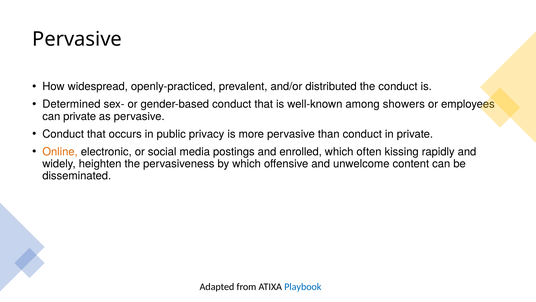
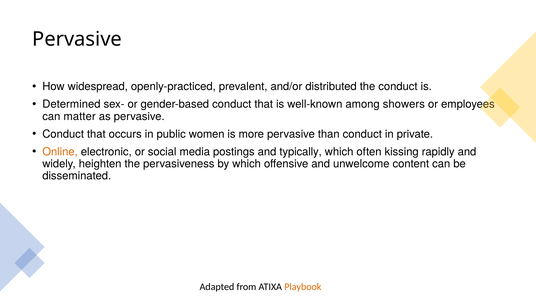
can private: private -> matter (80, 116)
privacy: privacy -> women (207, 134)
enrolled: enrolled -> typically (301, 151)
Playbook colour: blue -> orange (303, 286)
